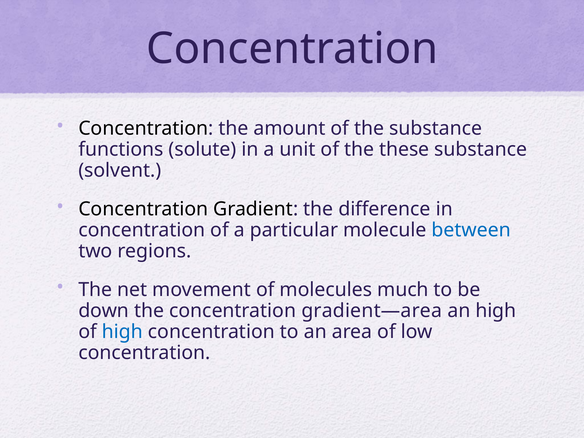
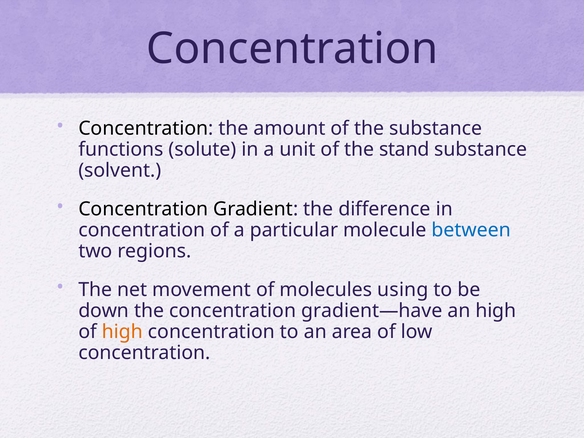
these: these -> stand (404, 149)
much: much -> using (403, 290)
gradient—area: gradient—area -> gradient—have (372, 311)
high colour: blue -> orange (122, 332)
